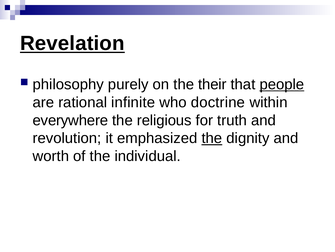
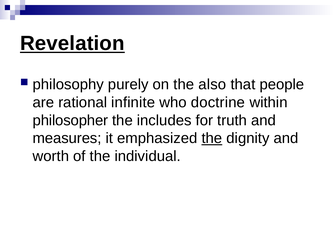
their: their -> also (212, 84)
people underline: present -> none (282, 84)
everywhere: everywhere -> philosopher (70, 120)
religious: religious -> includes (164, 120)
revolution: revolution -> measures (67, 138)
